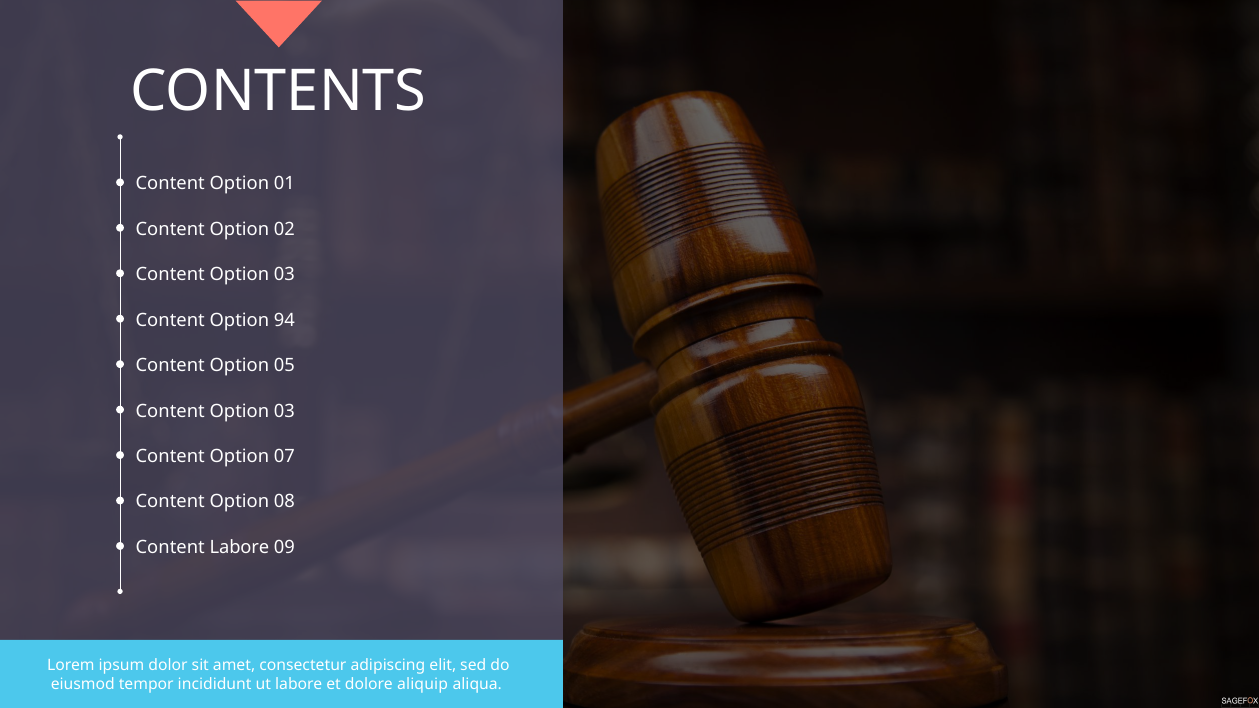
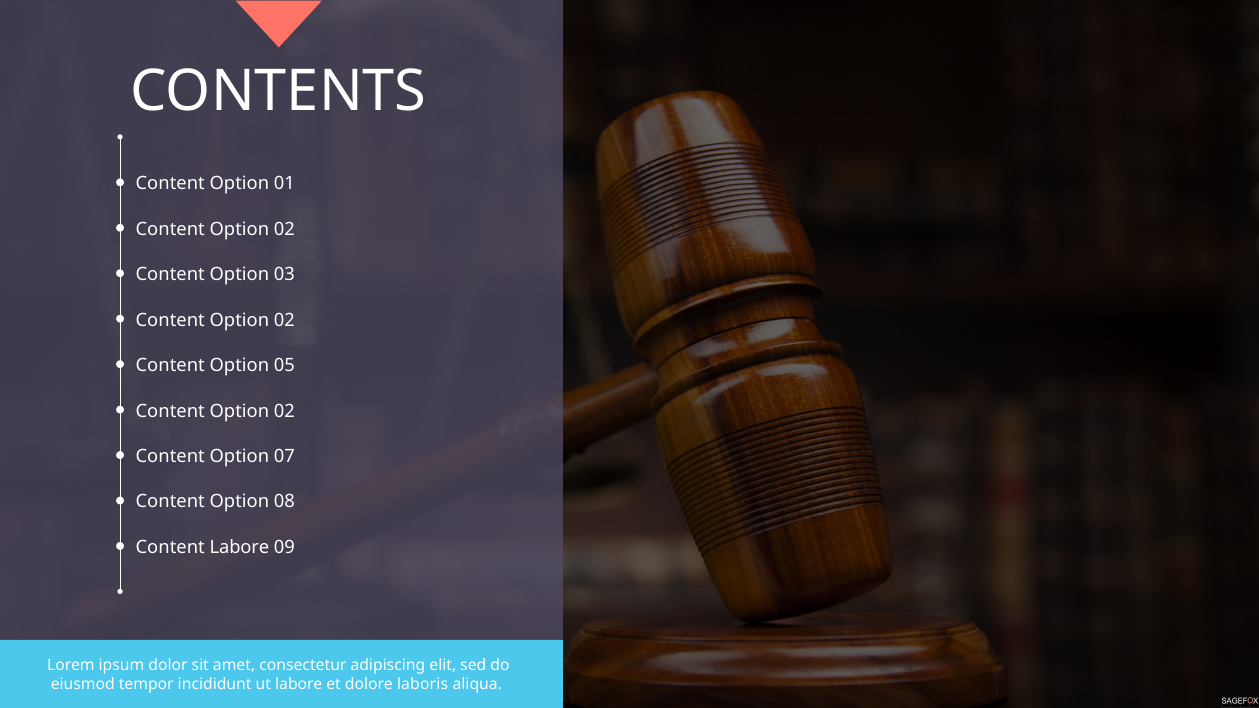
94: 94 -> 02 (284, 320)
03: 03 -> 02 (284, 411)
aliquip: aliquip -> laboris (423, 684)
